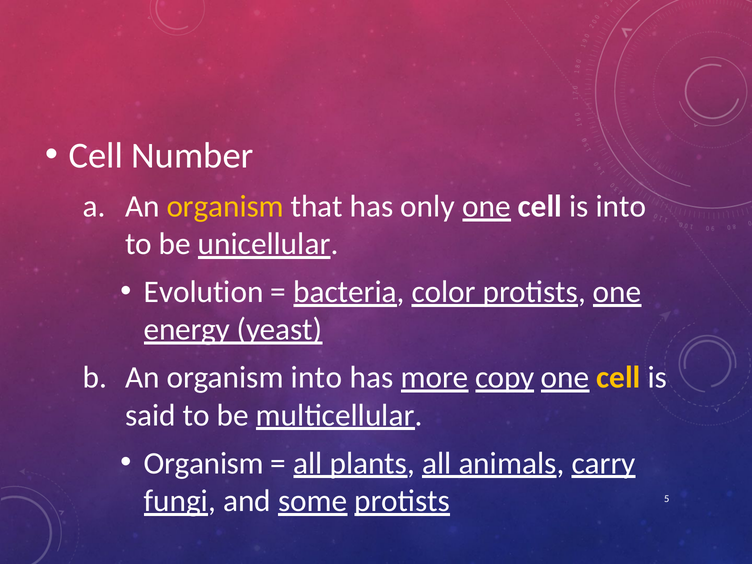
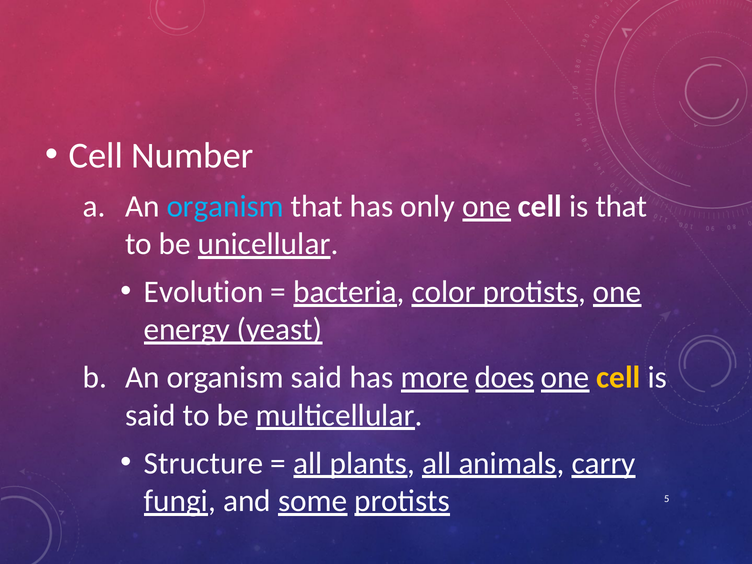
organism colour: yellow -> light blue (225, 206)
is into: into -> that (621, 206)
organism into: into -> said (316, 378)
copy: copy -> does (505, 378)
Organism: Organism -> Structure (204, 463)
